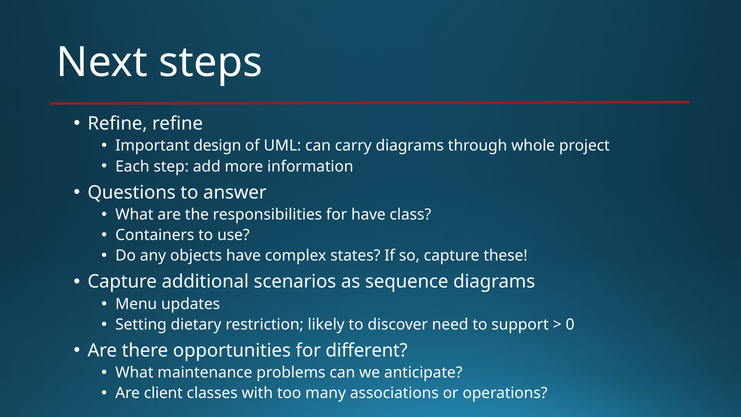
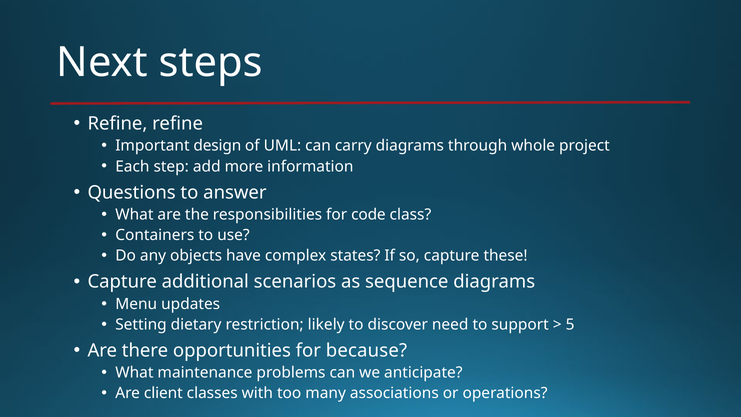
for have: have -> code (368, 215)
0: 0 -> 5 (570, 324)
different: different -> because (366, 350)
